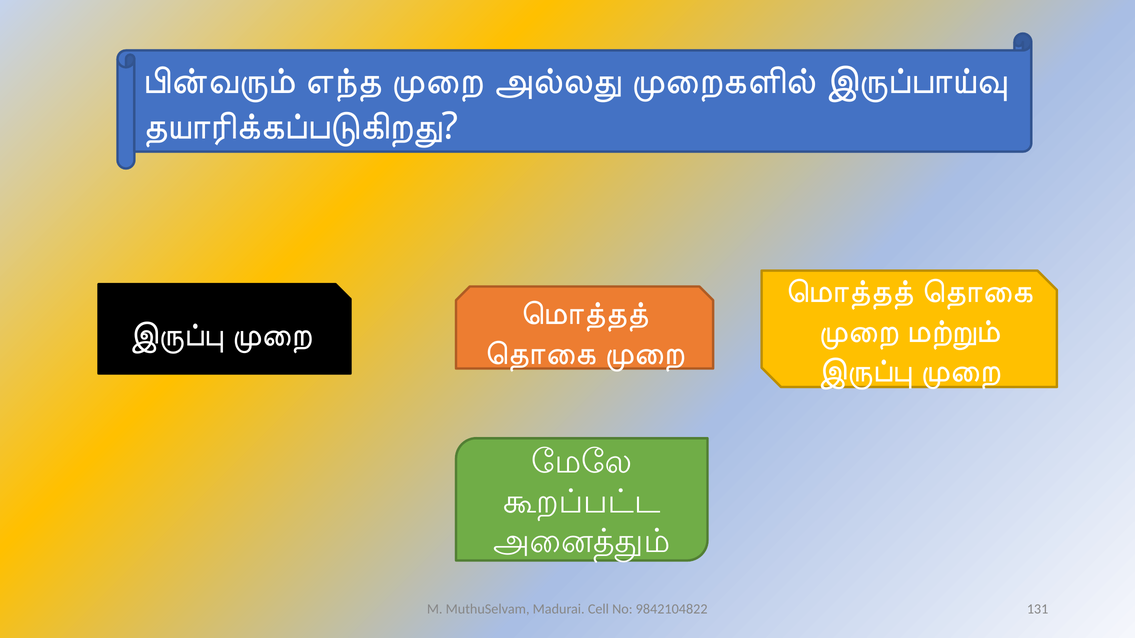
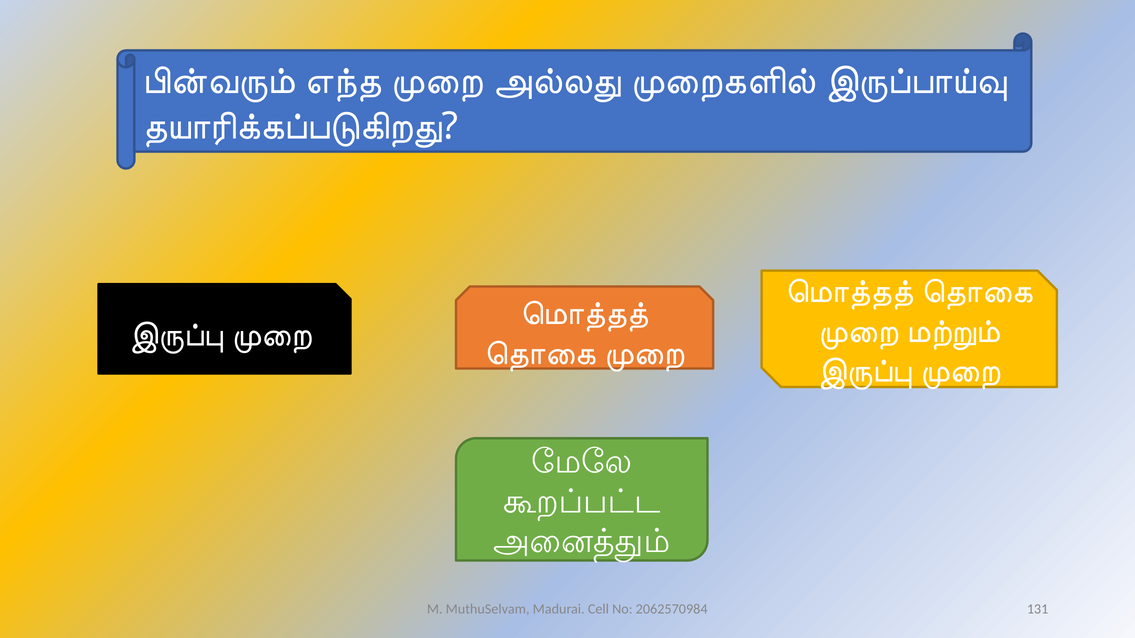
9842104822: 9842104822 -> 2062570984 (672, 610)
